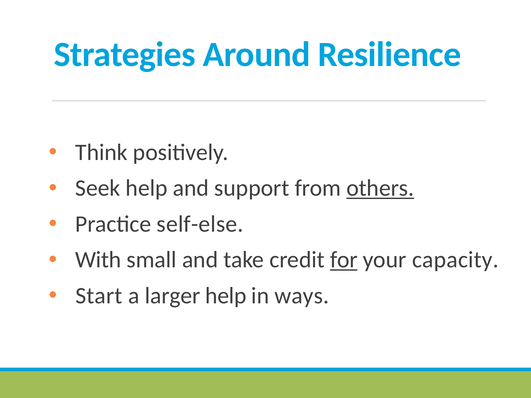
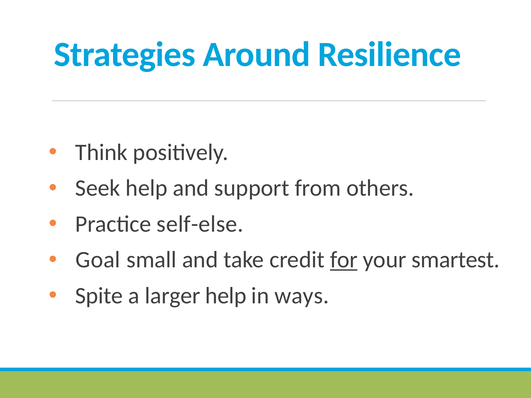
others underline: present -> none (380, 188)
With: With -> Goal (98, 260)
capacity: capacity -> smartest (456, 260)
Start: Start -> Spite (99, 296)
